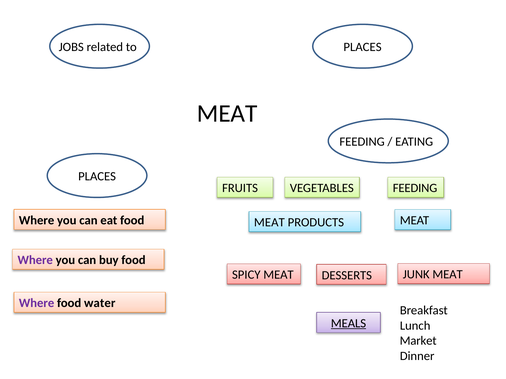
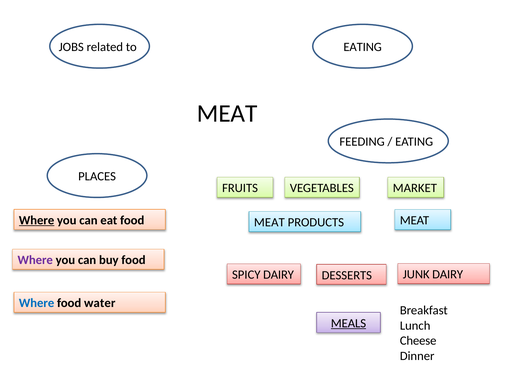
PLACES: PLACES -> EATING (363, 47)
FEEDING: FEEDING -> MARKET (415, 188)
Where underline: none -> present (37, 221)
JUNK MEAT: MEAT -> DAIRY (448, 275)
SPICY MEAT: MEAT -> DAIRY (279, 275)
Where colour: purple -> blue (37, 304)
Market: Market -> Cheese (418, 341)
